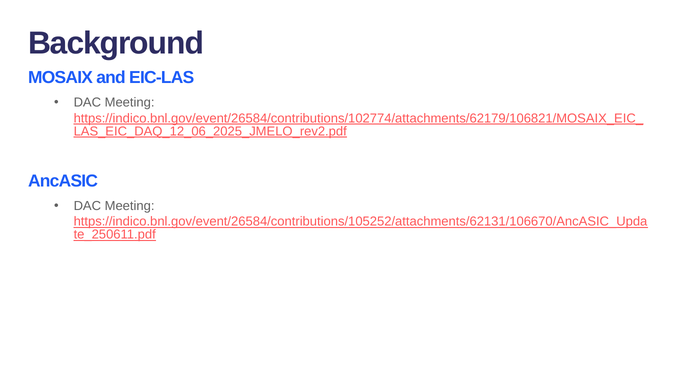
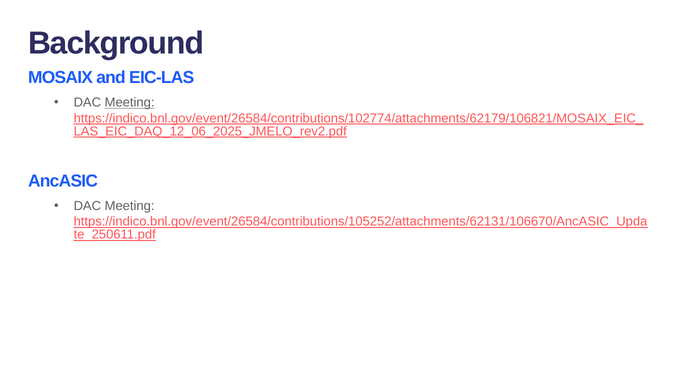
Meeting underline: none -> present (130, 103)
